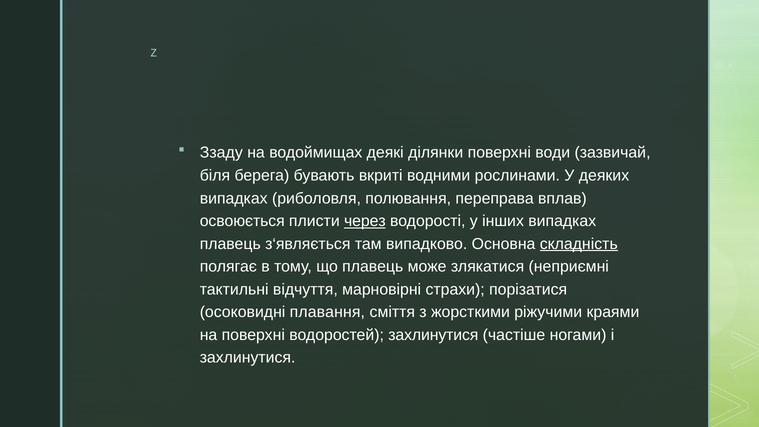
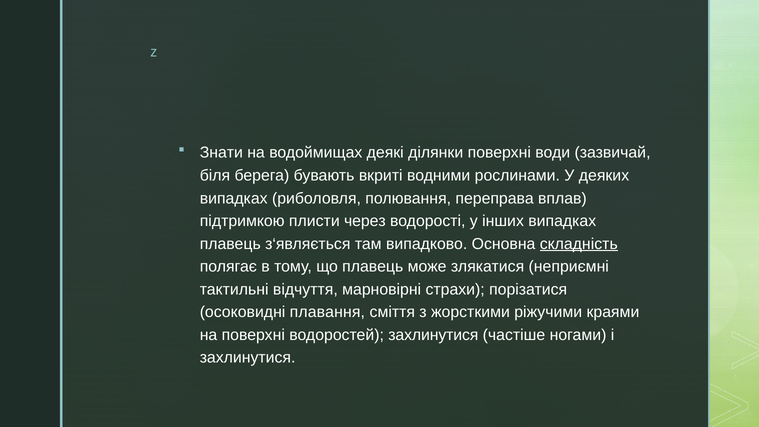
Ззаду: Ззаду -> Знати (221, 153)
освоюється: освоюється -> підтримкою (242, 221)
через underline: present -> none (365, 221)
